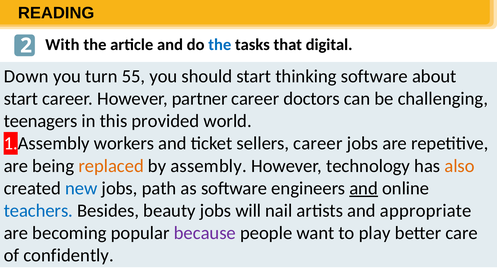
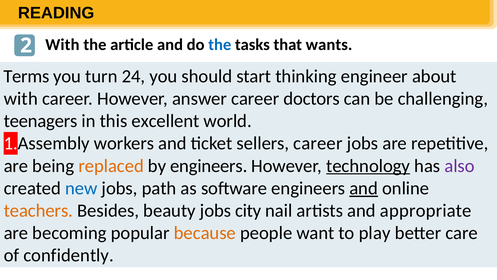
digital: digital -> wants (329, 45)
Down: Down -> Terms (26, 76)
55: 55 -> 24 (134, 76)
thinking software: software -> engineer (374, 76)
start: start -> with (21, 99)
partner: partner -> answer (200, 99)
provided: provided -> excellent (165, 121)
by assembly: assembly -> engineers (209, 166)
technology underline: none -> present (368, 166)
also colour: orange -> purple (460, 166)
teachers colour: blue -> orange (38, 210)
will: will -> city (248, 210)
because colour: purple -> orange (205, 233)
